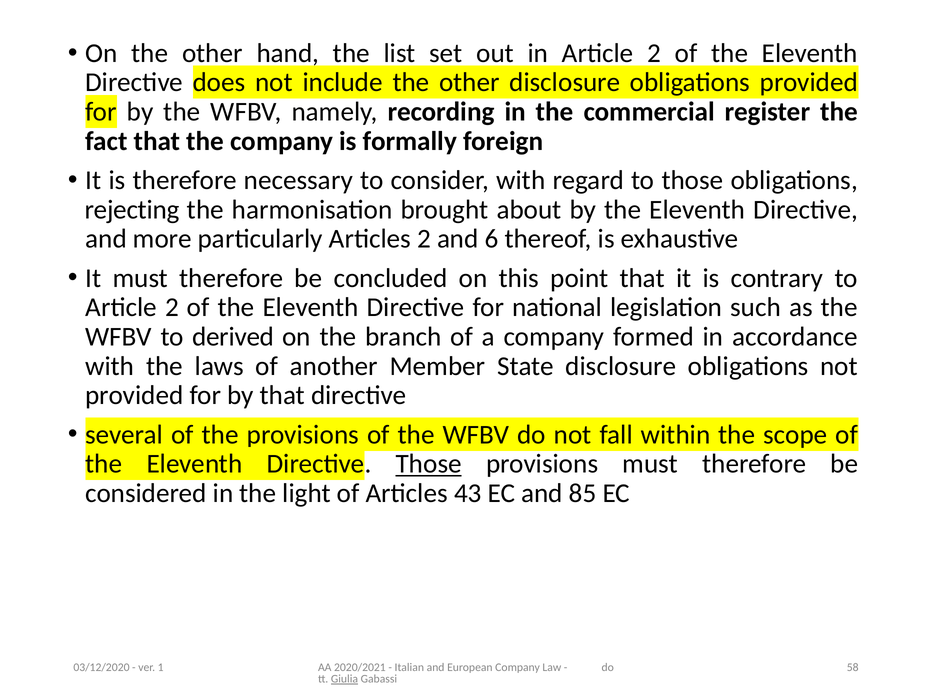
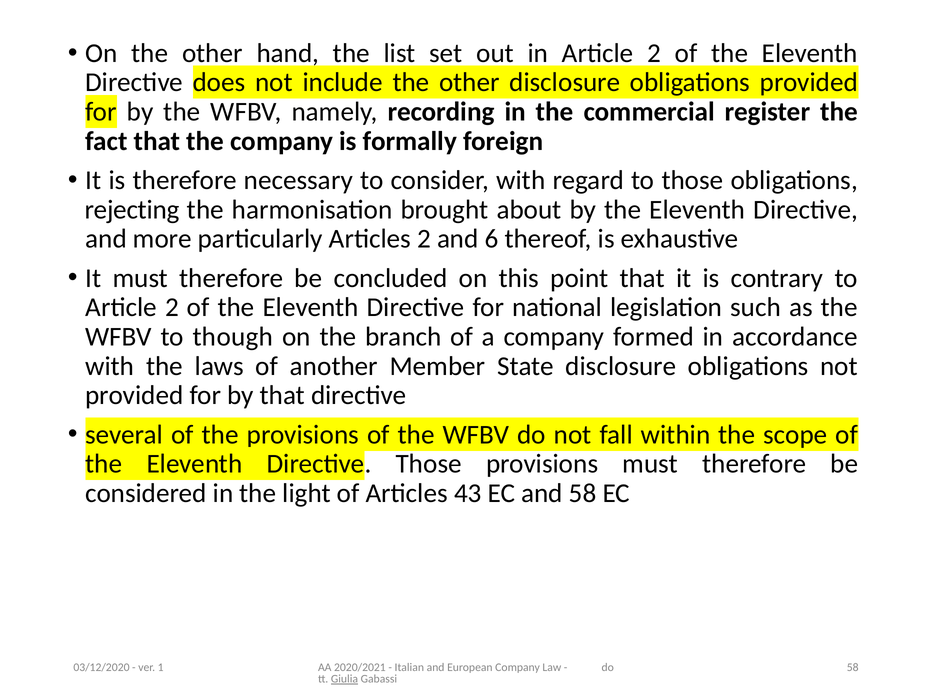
derived: derived -> though (233, 337)
Those underline: present -> none (429, 464)
and 85: 85 -> 58 (583, 493)
